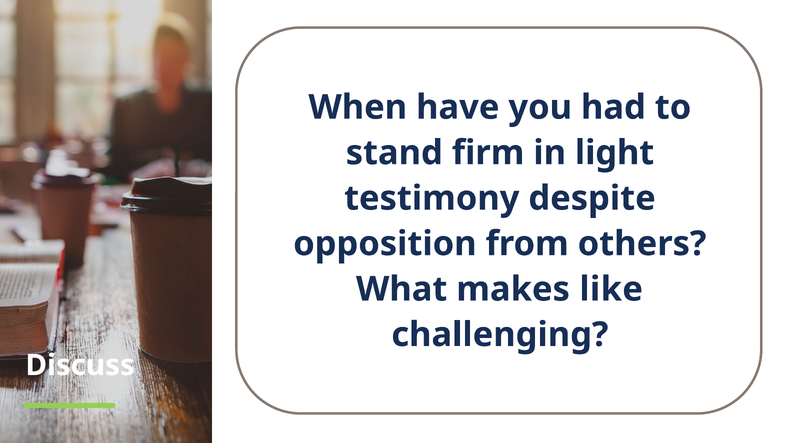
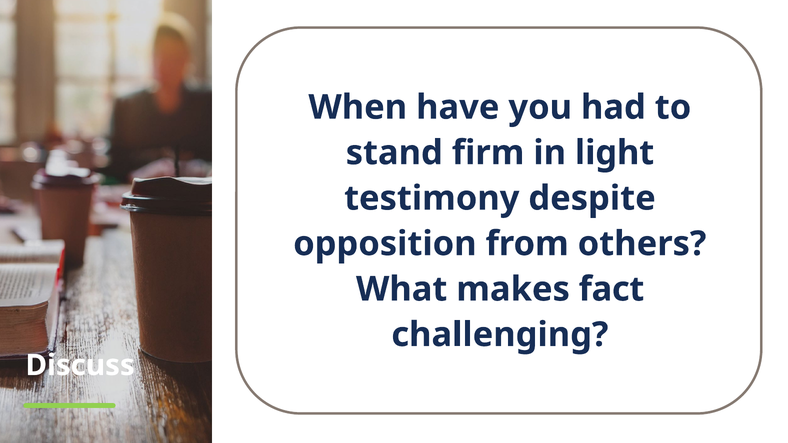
like: like -> fact (611, 289)
